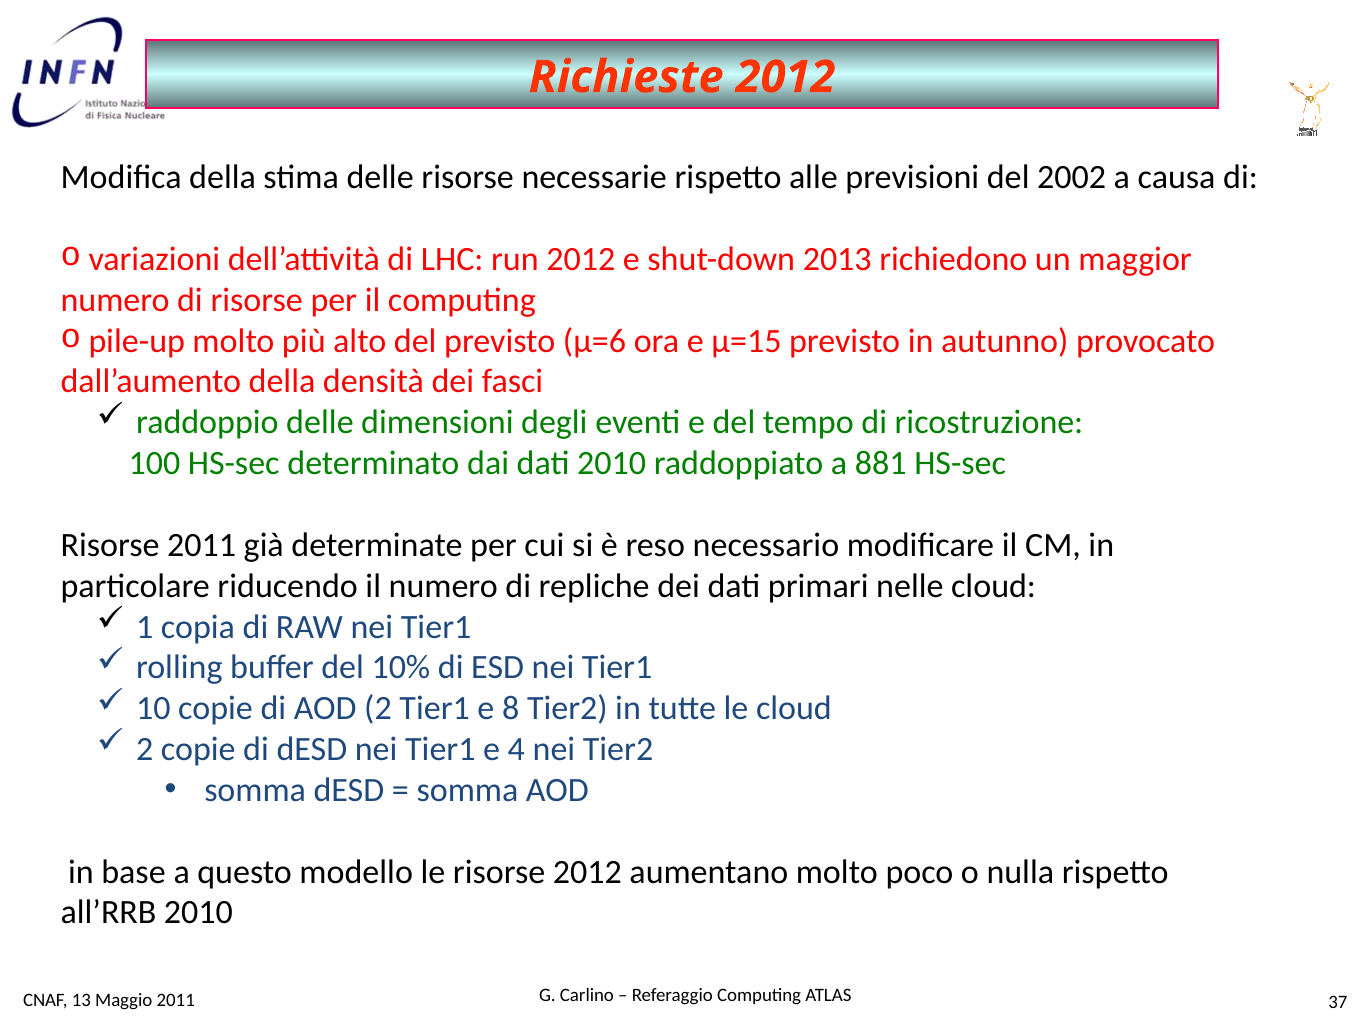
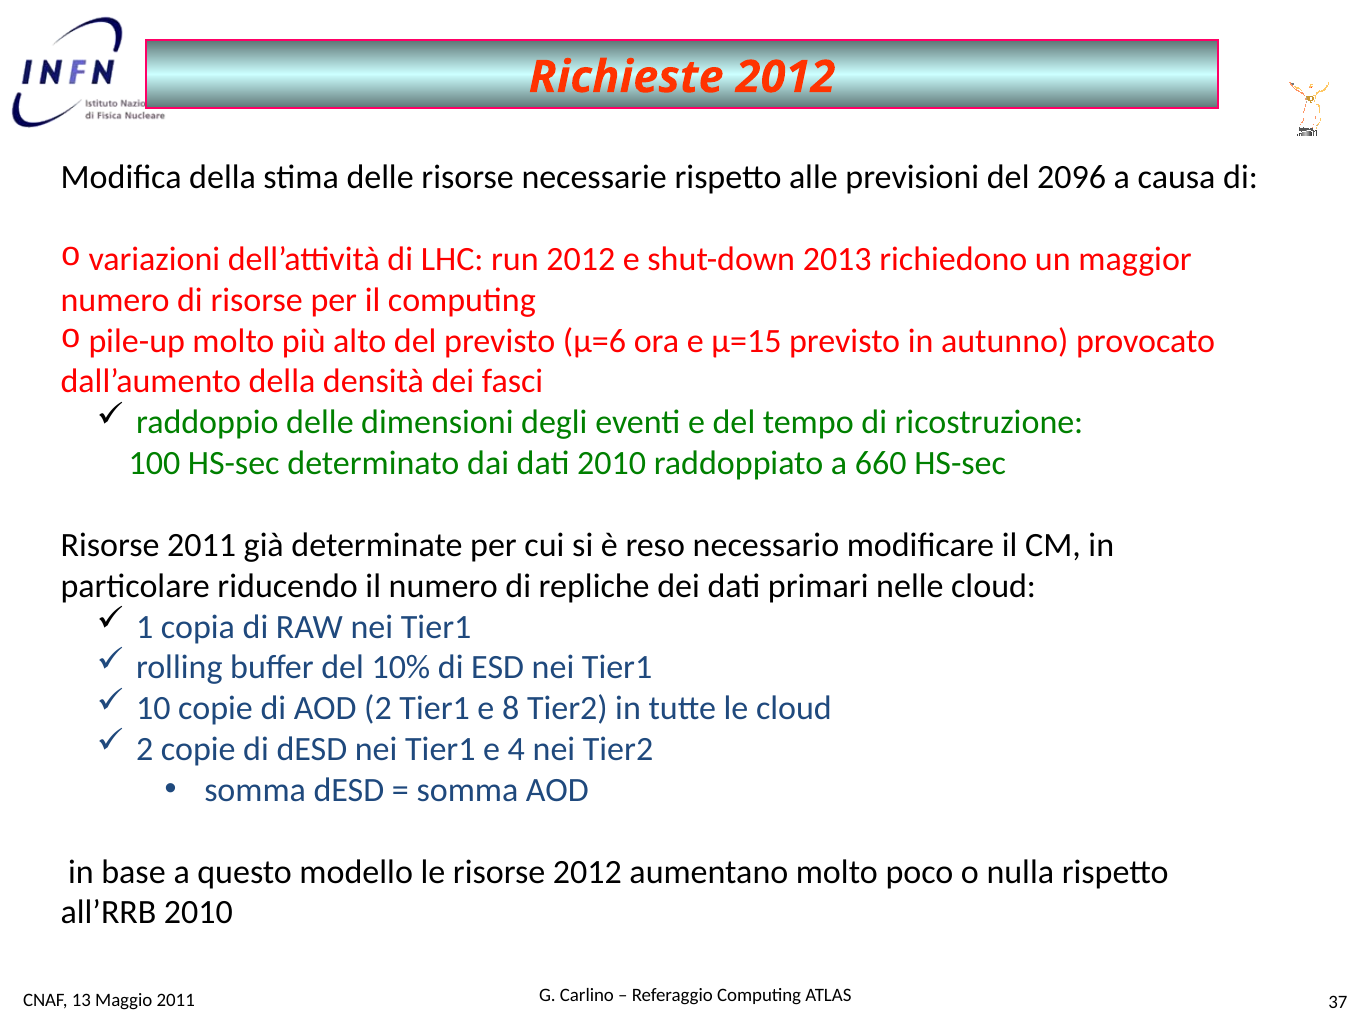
2002: 2002 -> 2096 (1072, 177)
881: 881 -> 660 (881, 463)
